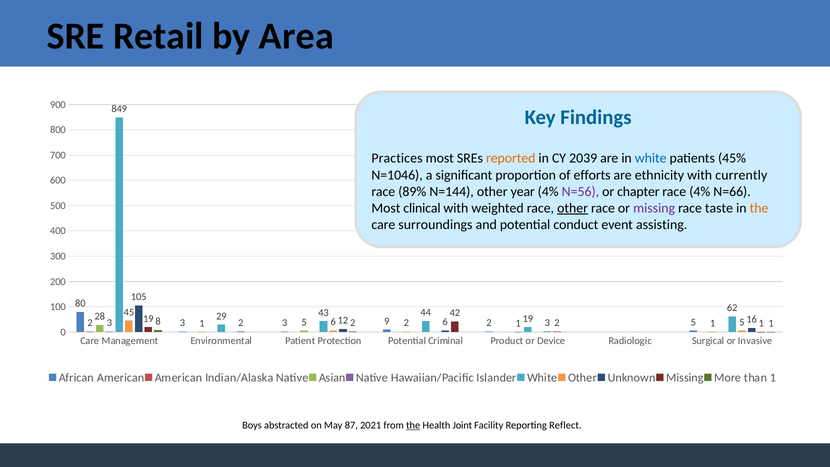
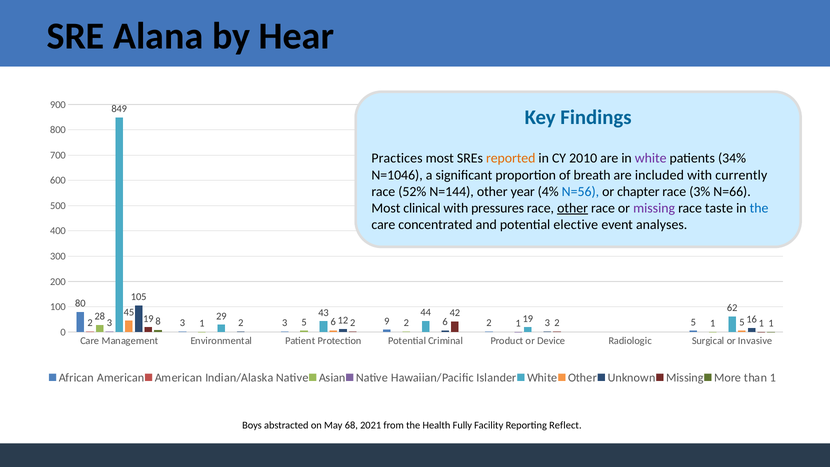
Retail: Retail -> Alana (158, 36)
Area: Area -> Hear (296, 36)
2039: 2039 -> 2010 (583, 158)
white colour: blue -> purple (651, 158)
45%: 45% -> 34% (732, 158)
efforts: efforts -> breath (592, 175)
ethnicity: ethnicity -> included (659, 175)
89%: 89% -> 52% (412, 192)
N=56 colour: purple -> blue (580, 192)
race 4%: 4% -> 3% (700, 192)
weighted: weighted -> pressures (498, 208)
the colour: orange -> blue (759, 208)
surroundings: surroundings -> concentrated (435, 225)
conduct: conduct -> elective (576, 225)
assisting: assisting -> analyses (662, 225)
87: 87 -> 68 (351, 425)
the underline: present -> none (413, 425)
Joint: Joint -> Fully (462, 425)
